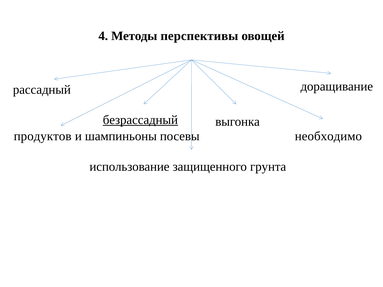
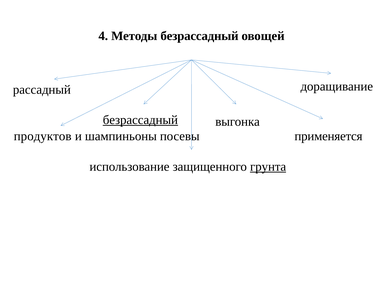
Методы перспективы: перспективы -> безрассадный (199, 36)
необходимо: необходимо -> применяется (329, 136)
грунта underline: none -> present (268, 167)
